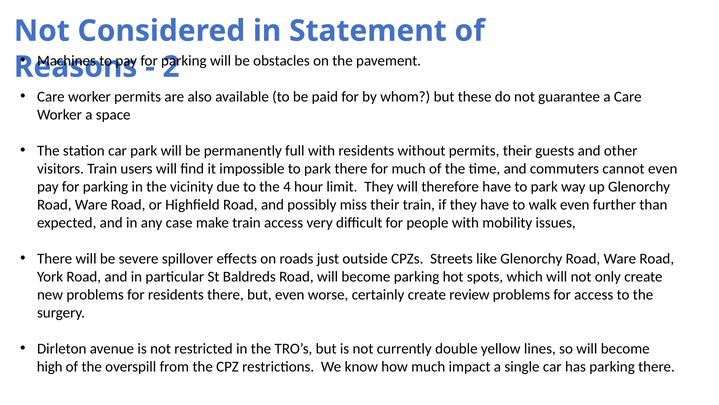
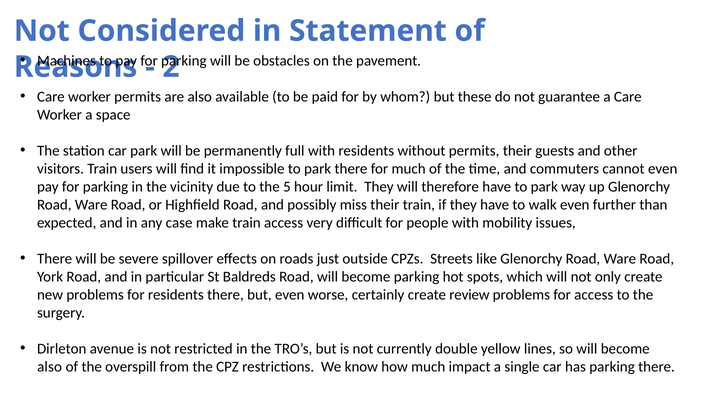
4: 4 -> 5 (287, 187)
high: high -> also (50, 366)
